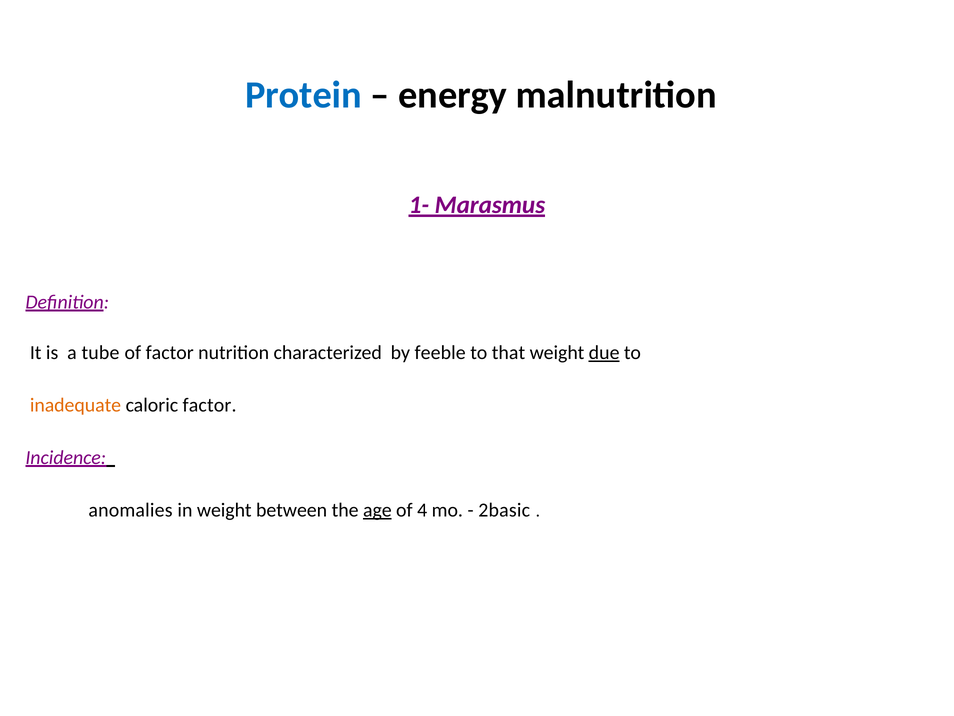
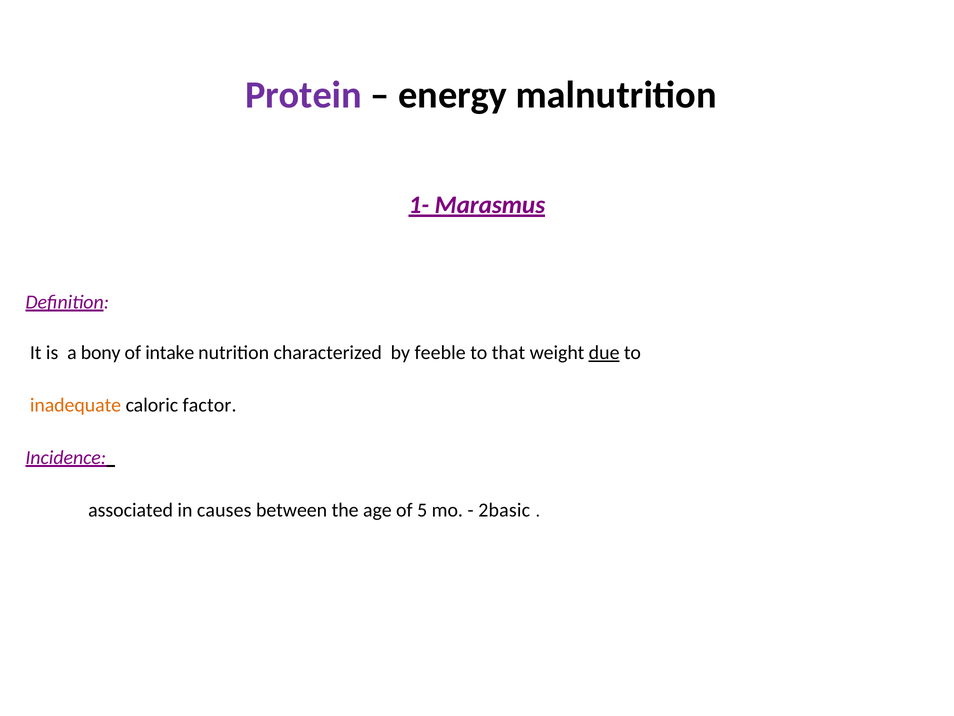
Protein colour: blue -> purple (303, 95)
tube: tube -> bony (101, 352)
of factor: factor -> intake (170, 352)
anomalies: anomalies -> associated (131, 510)
in weight: weight -> causes (224, 510)
age underline: present -> none (377, 510)
4: 4 -> 5 (422, 510)
